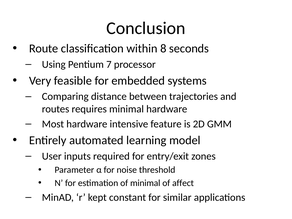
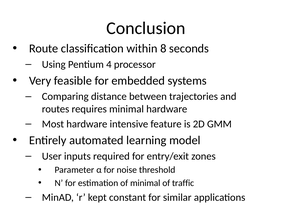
7: 7 -> 4 (109, 64)
affect: affect -> traffic (183, 183)
